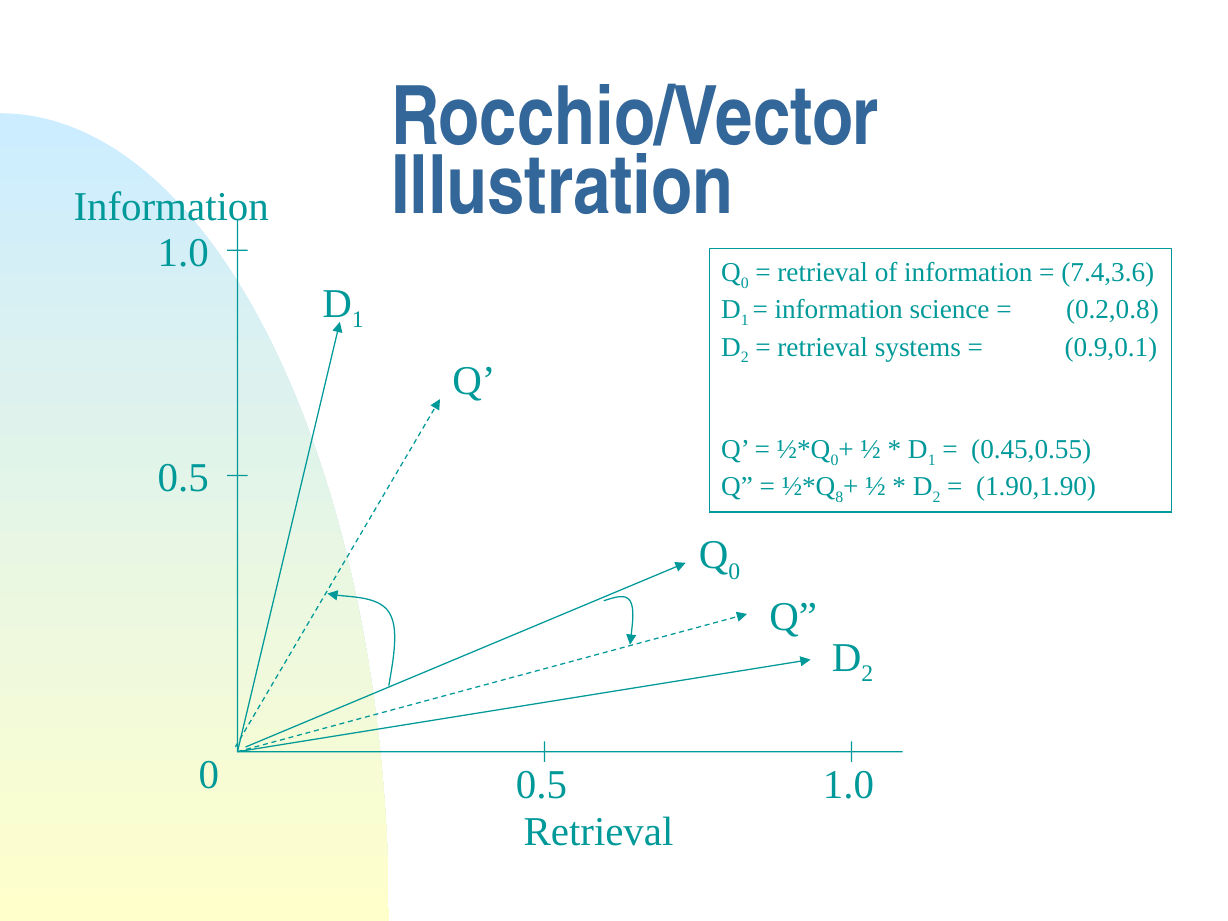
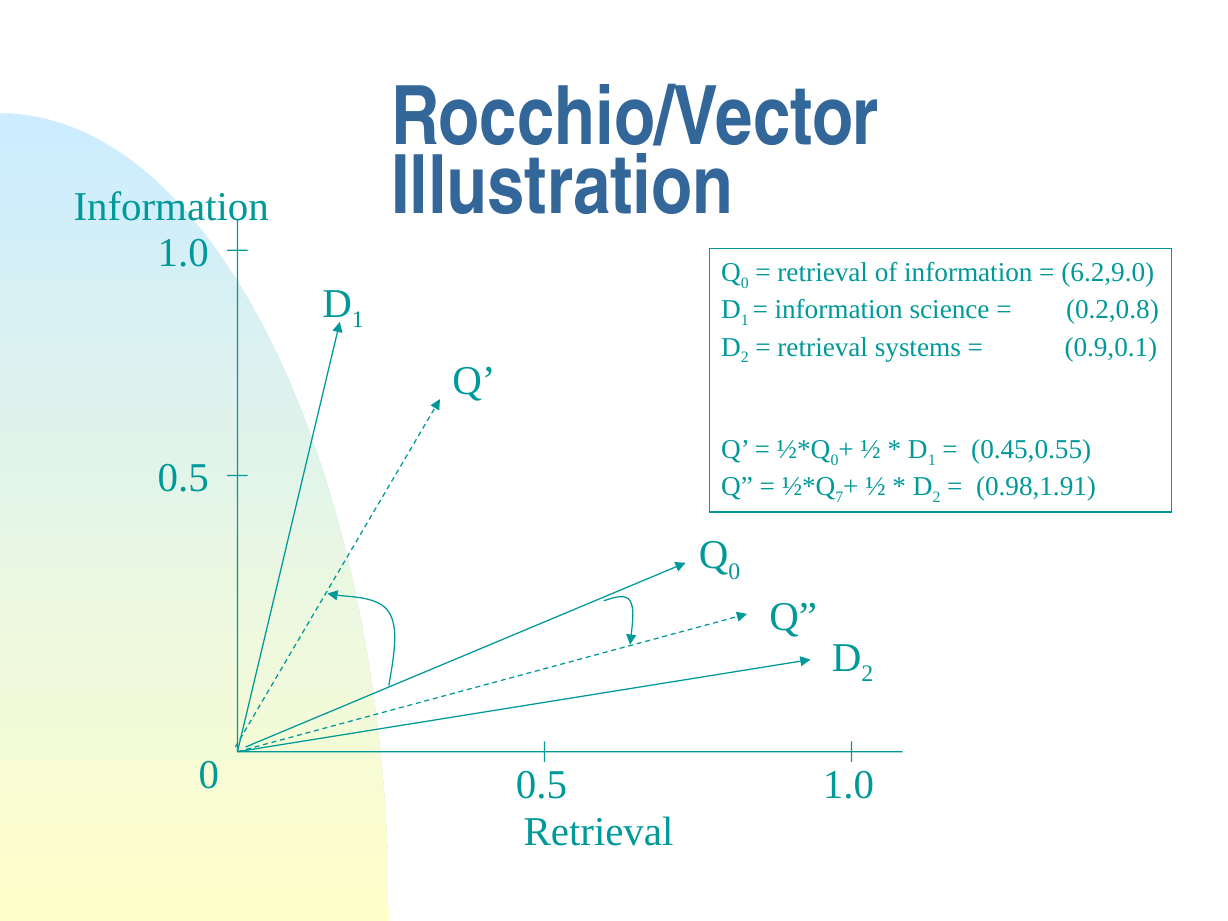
7.4,3.6: 7.4,3.6 -> 6.2,9.0 (1108, 273)
8: 8 -> 7 (839, 498)
1.90,1.90: 1.90,1.90 -> 0.98,1.91 (1036, 487)
